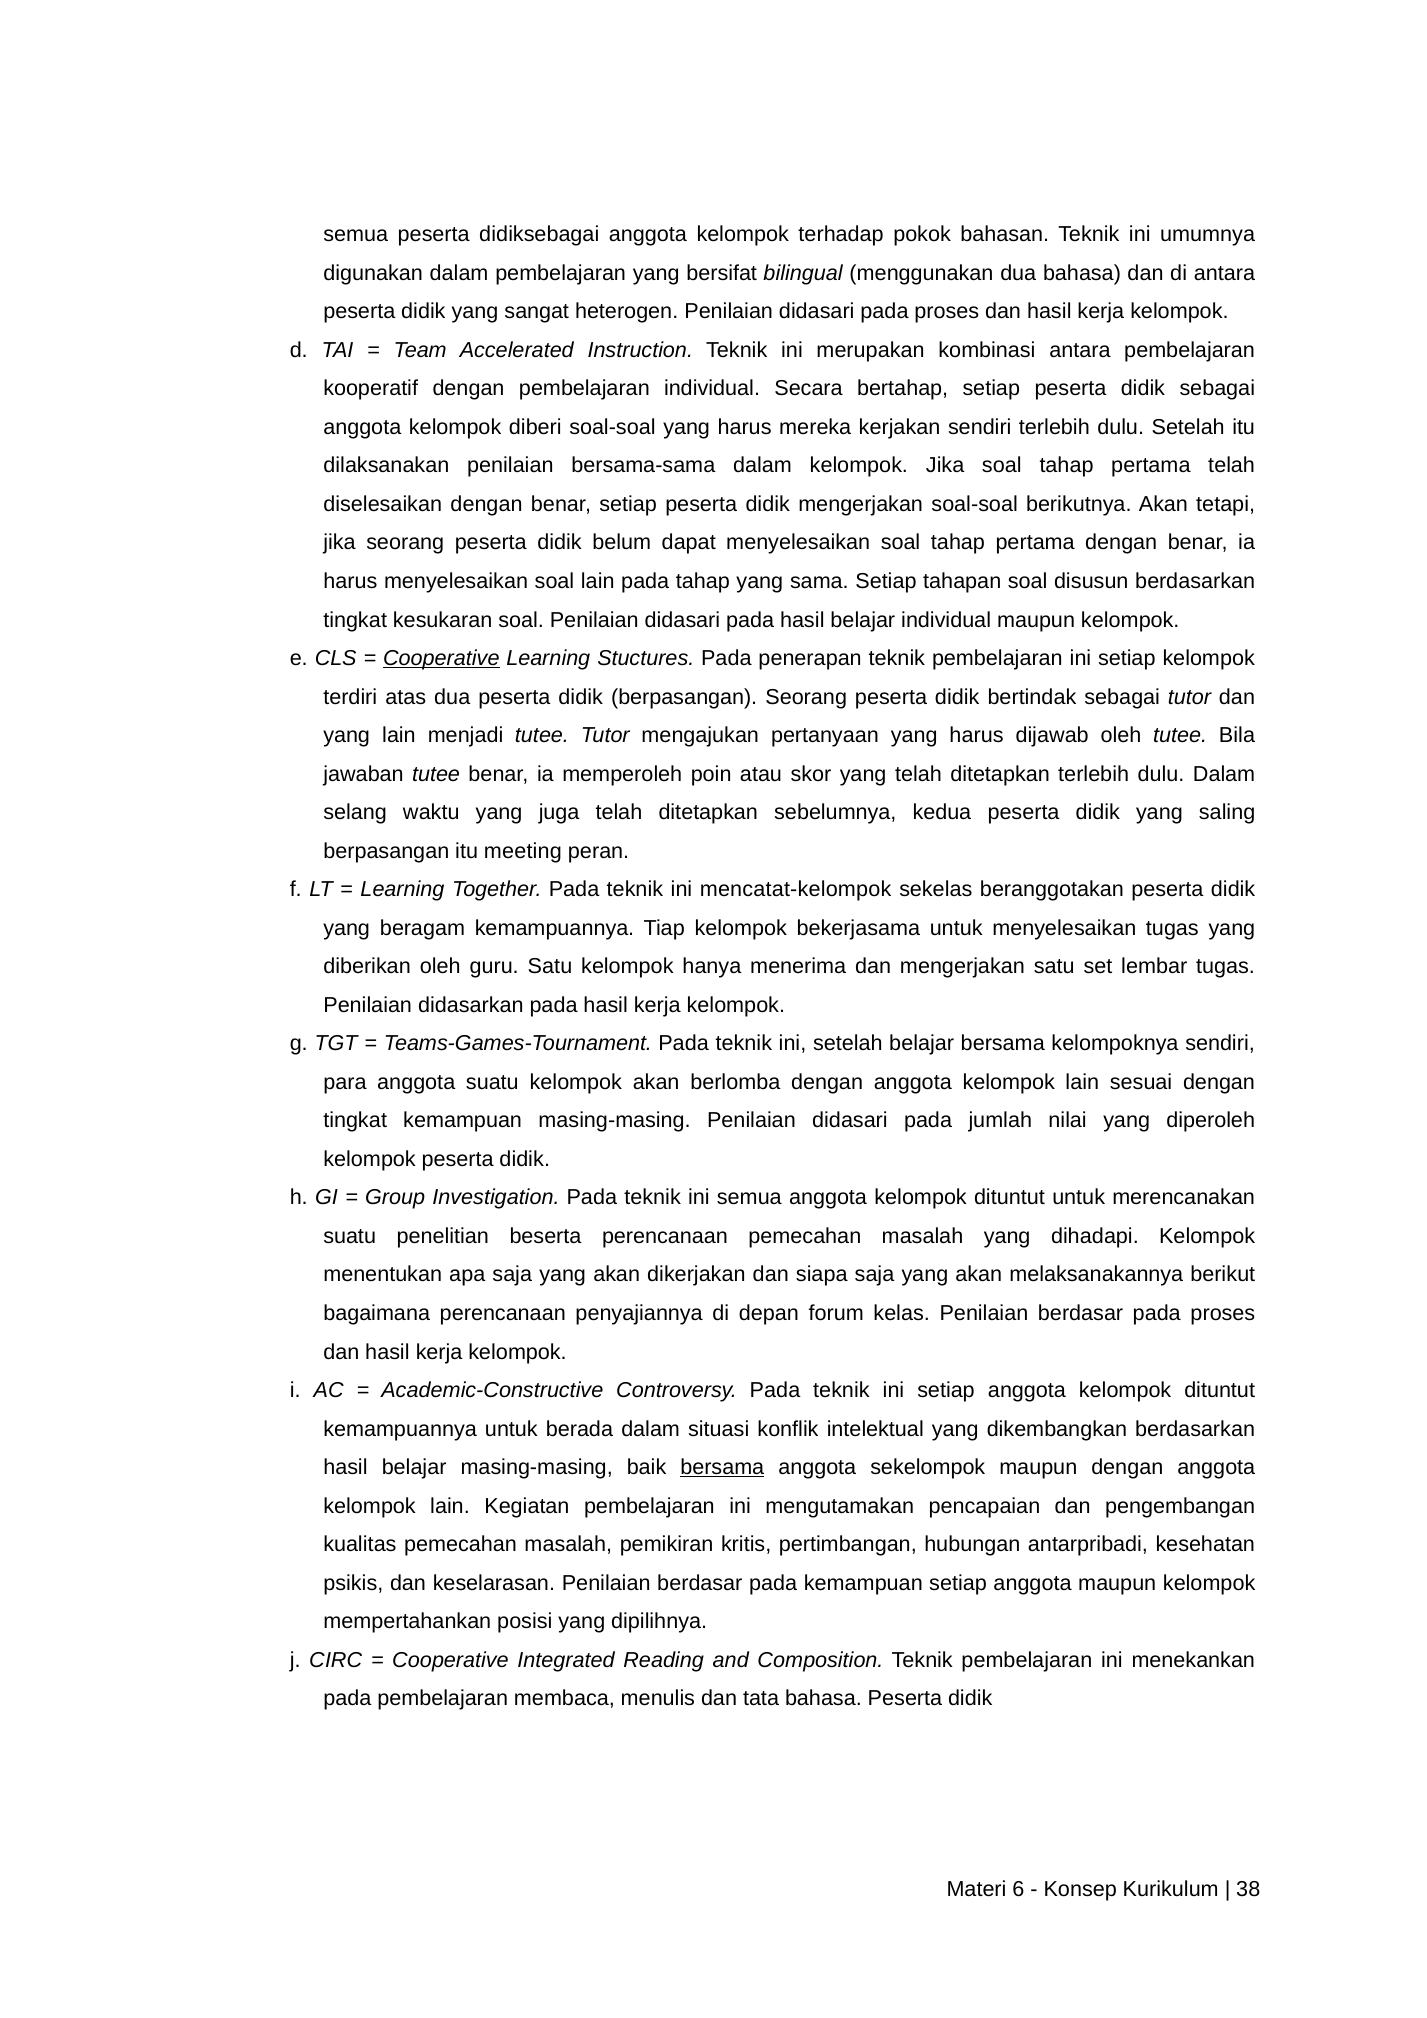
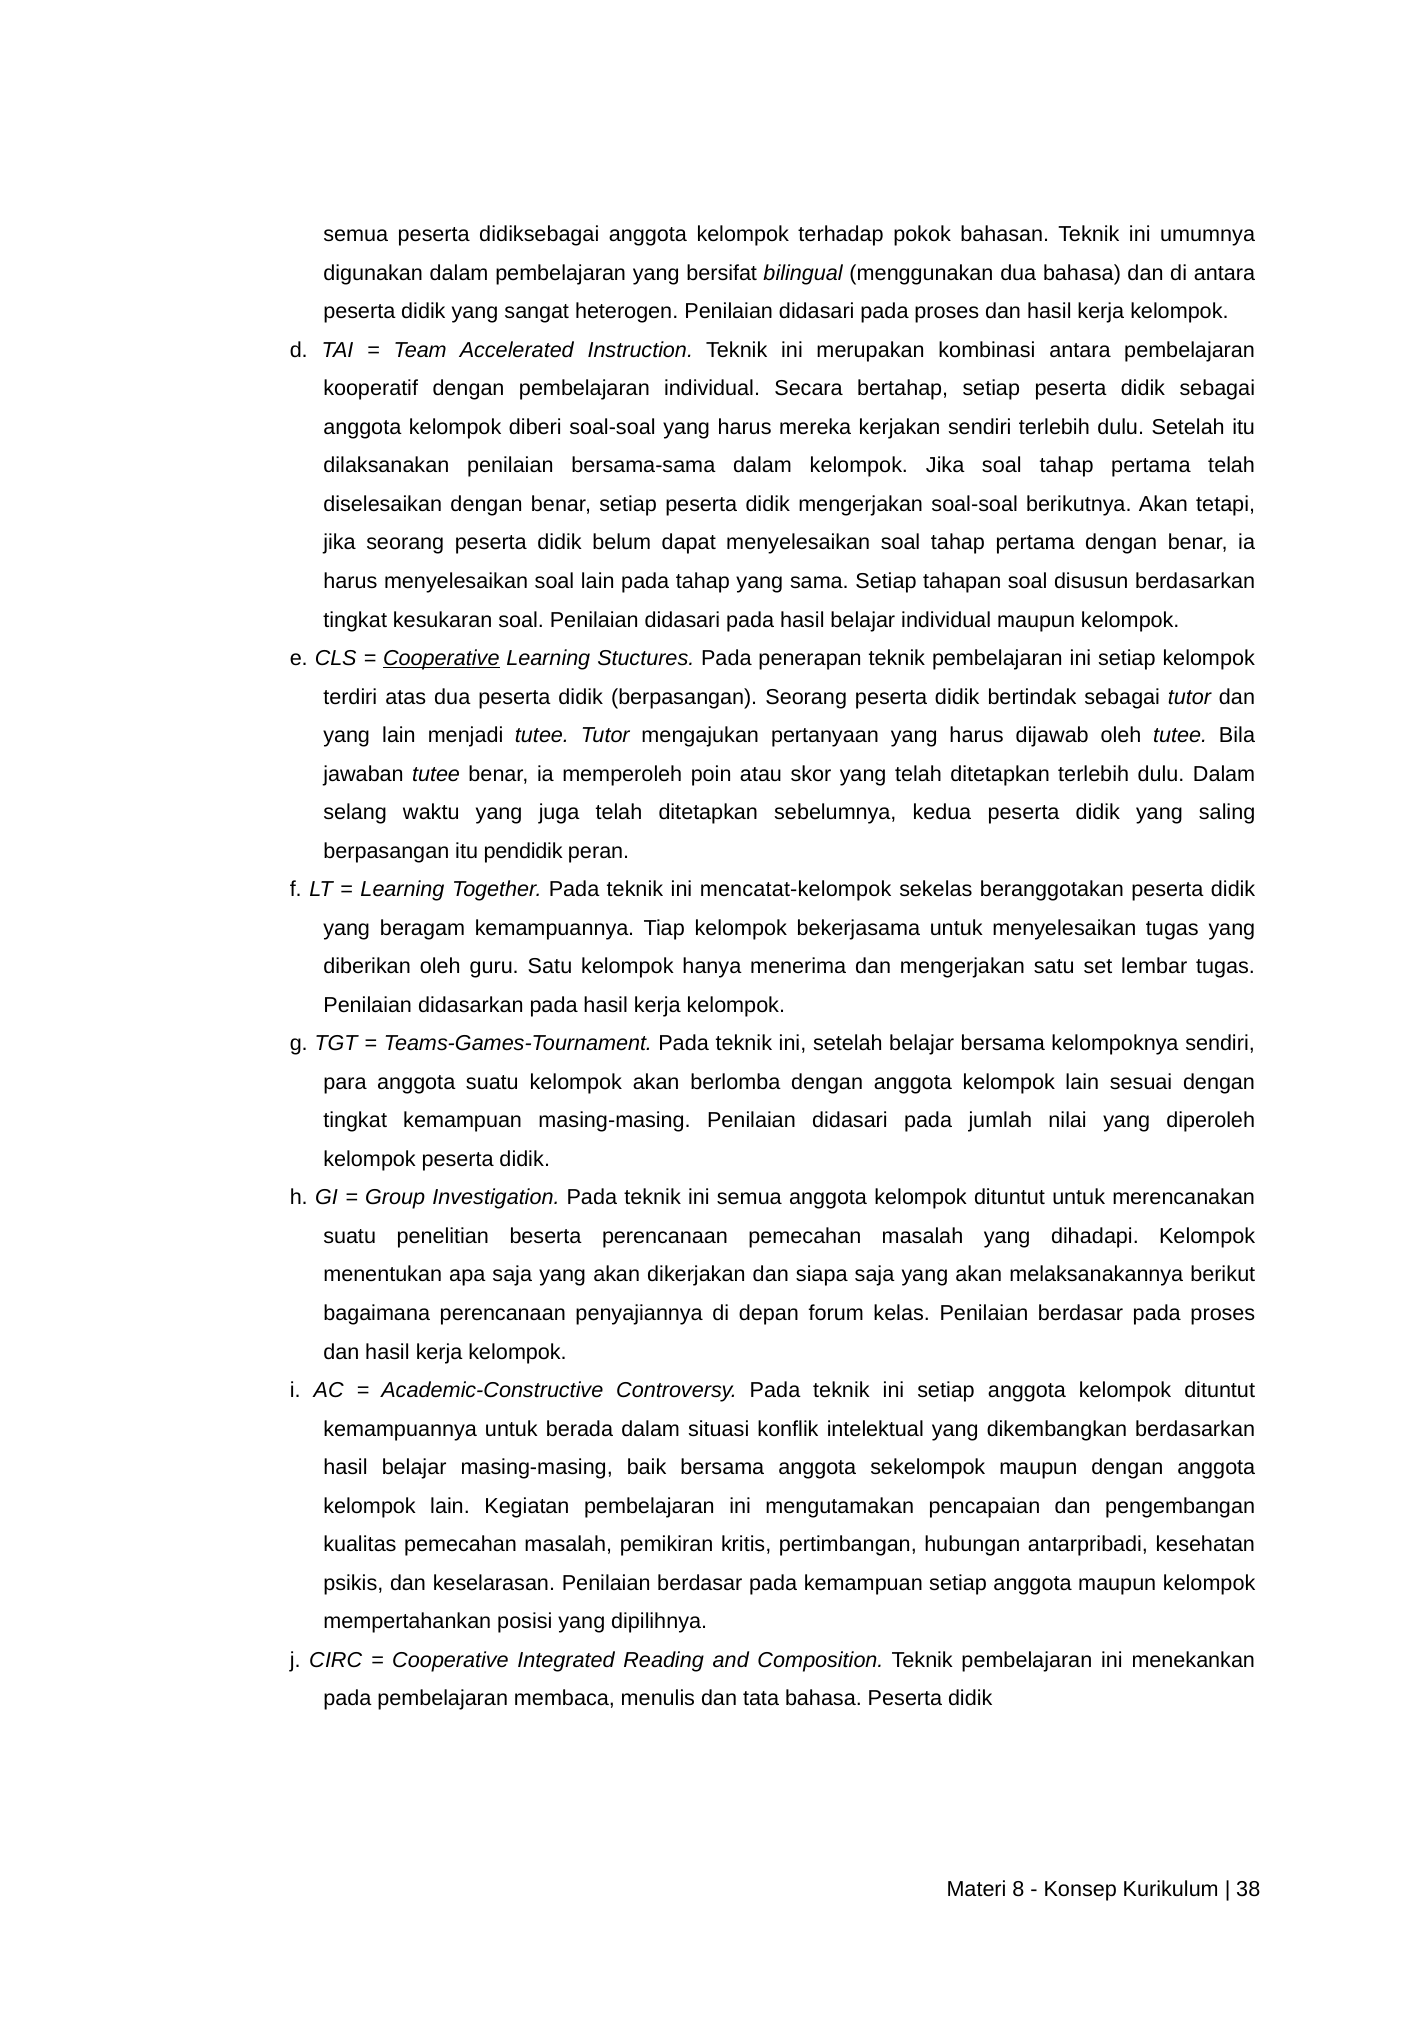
meeting: meeting -> pendidik (523, 851)
bersama underline: present -> none (722, 1467)
6: 6 -> 8 (1018, 1889)
